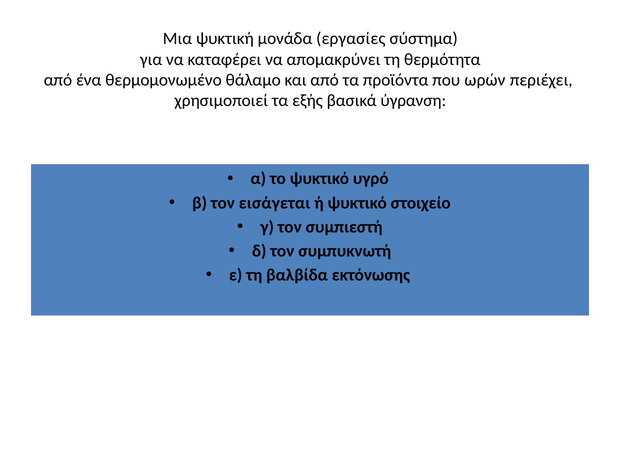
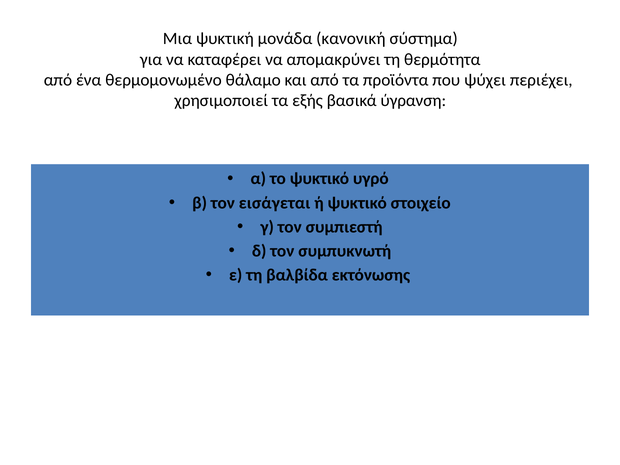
εργασίες: εργασίες -> κανονική (351, 39)
ωρών: ωρών -> ψύχει (485, 80)
